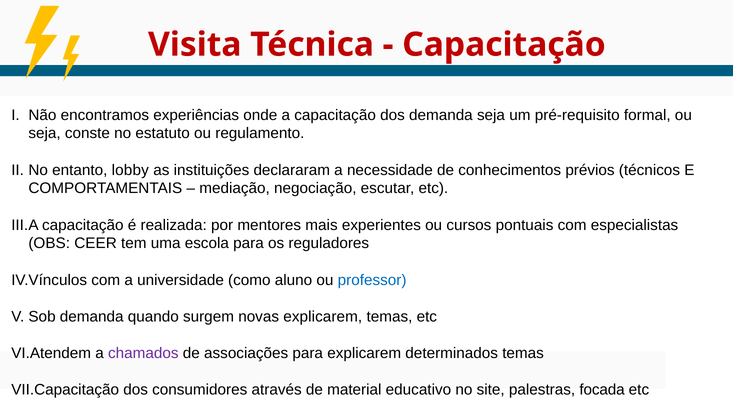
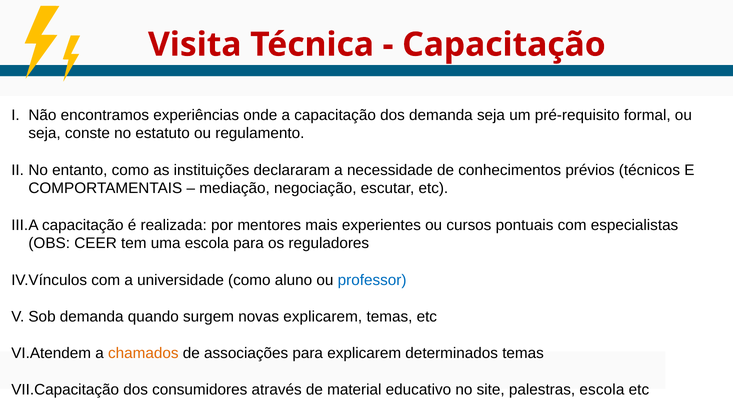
entanto lobby: lobby -> como (130, 170)
chamados colour: purple -> orange (143, 354)
palestras focada: focada -> escola (602, 390)
